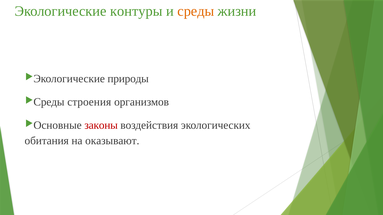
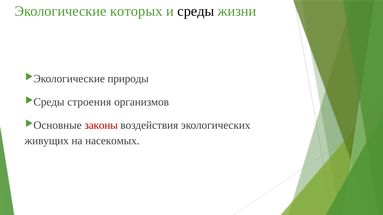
контуры: контуры -> которых (136, 11)
среды colour: orange -> black (196, 11)
обитания: обитания -> живущих (47, 141)
оказывают: оказывают -> насекомых (112, 141)
